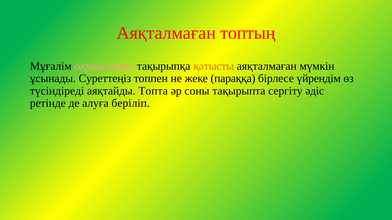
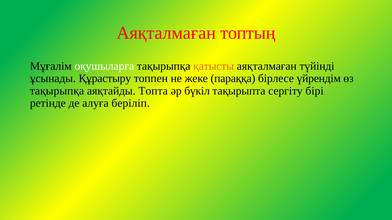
оқушыларға colour: pink -> white (104, 66)
мүмкін: мүмкін -> түйінді (317, 66)
Суреттеңіз: Суреттеңіз -> Құрастыру (105, 79)
түсіндіреді: түсіндіреді -> тақырыпқа (57, 91)
соны: соны -> бүкіл (197, 91)
әдіс: әдіс -> бірі (315, 91)
